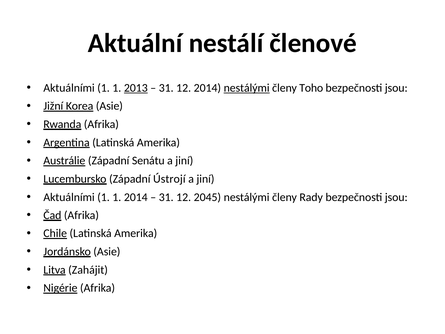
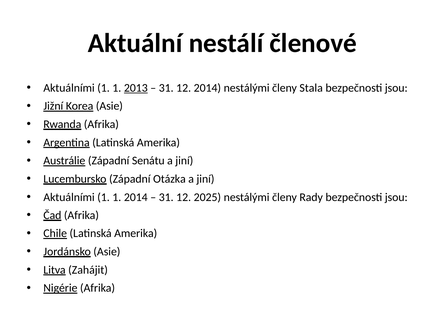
nestálými underline: present -> none (247, 88)
Toho: Toho -> Stala (311, 88)
Ústrojí: Ústrojí -> Otázka (169, 179)
2045: 2045 -> 2025 (207, 197)
